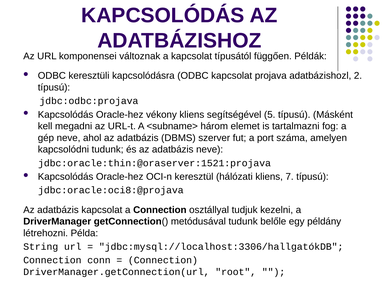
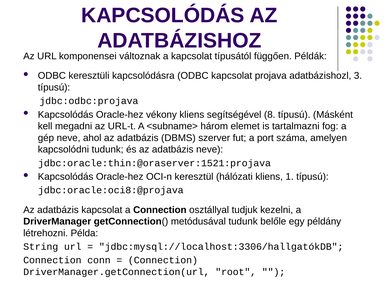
2: 2 -> 3 (358, 76)
5: 5 -> 8 (270, 115)
7: 7 -> 1 (290, 177)
